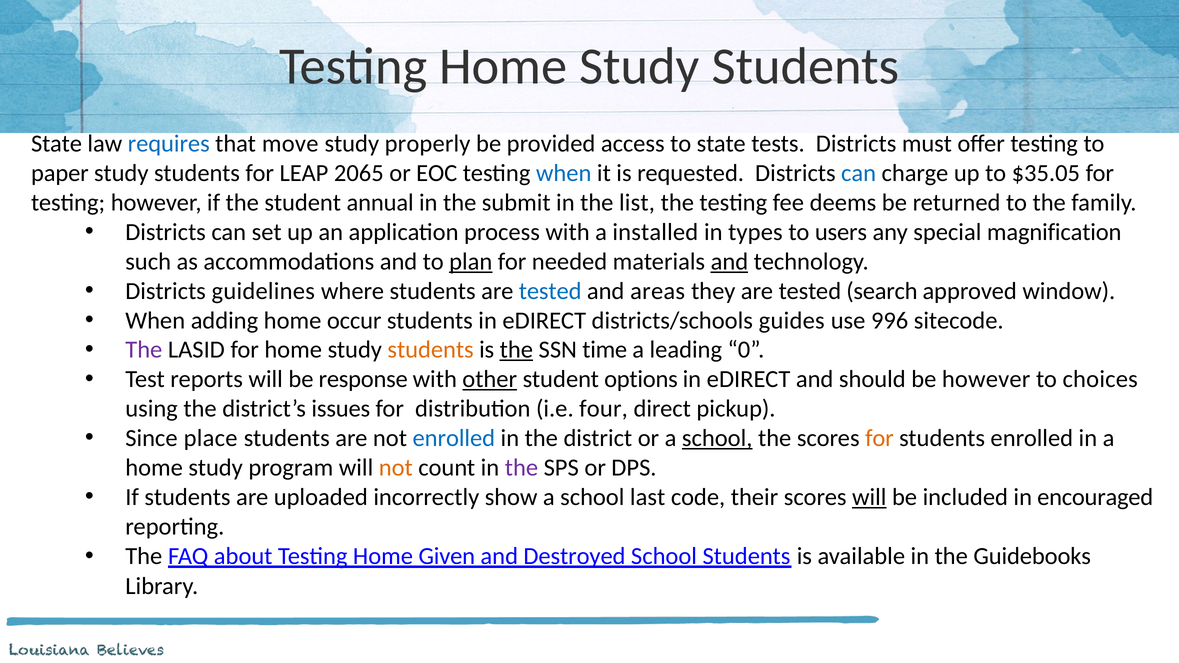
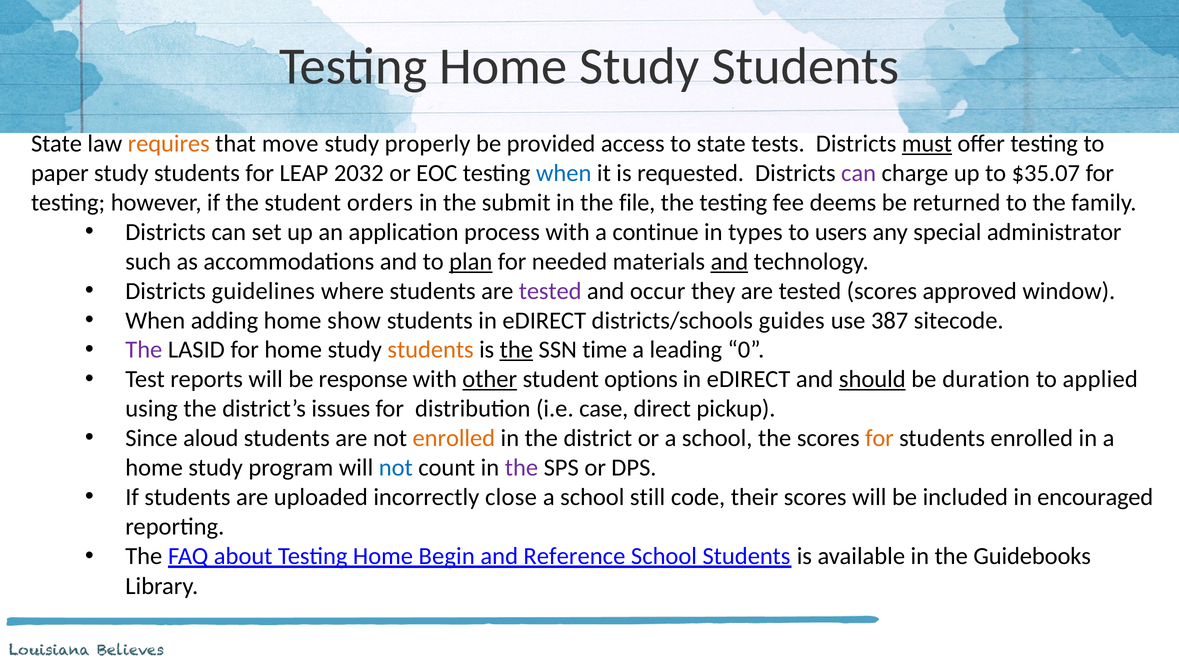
requires colour: blue -> orange (169, 144)
must underline: none -> present (927, 144)
2065: 2065 -> 2032 (359, 173)
can colour: blue -> purple (859, 173)
$35.05: $35.05 -> $35.07 (1046, 173)
annual: annual -> orders (380, 203)
list: list -> file (637, 203)
installed: installed -> continue (656, 232)
magnification: magnification -> administrator (1054, 232)
tested colour: blue -> purple (550, 291)
areas: areas -> occur (658, 291)
tested search: search -> scores (882, 291)
occur: occur -> show (354, 321)
996: 996 -> 387 (890, 321)
should underline: none -> present (872, 379)
be however: however -> duration (986, 379)
choices: choices -> applied (1100, 379)
four: four -> case (604, 409)
place: place -> aloud (211, 438)
enrolled colour: blue -> orange (454, 438)
school underline: present -> none (717, 438)
not colour: orange -> blue (396, 468)
show: show -> close (511, 497)
last: last -> still (648, 497)
will underline: present -> none (869, 497)
Given: Given -> Begin (447, 556)
Destroyed: Destroyed -> Reference (574, 556)
